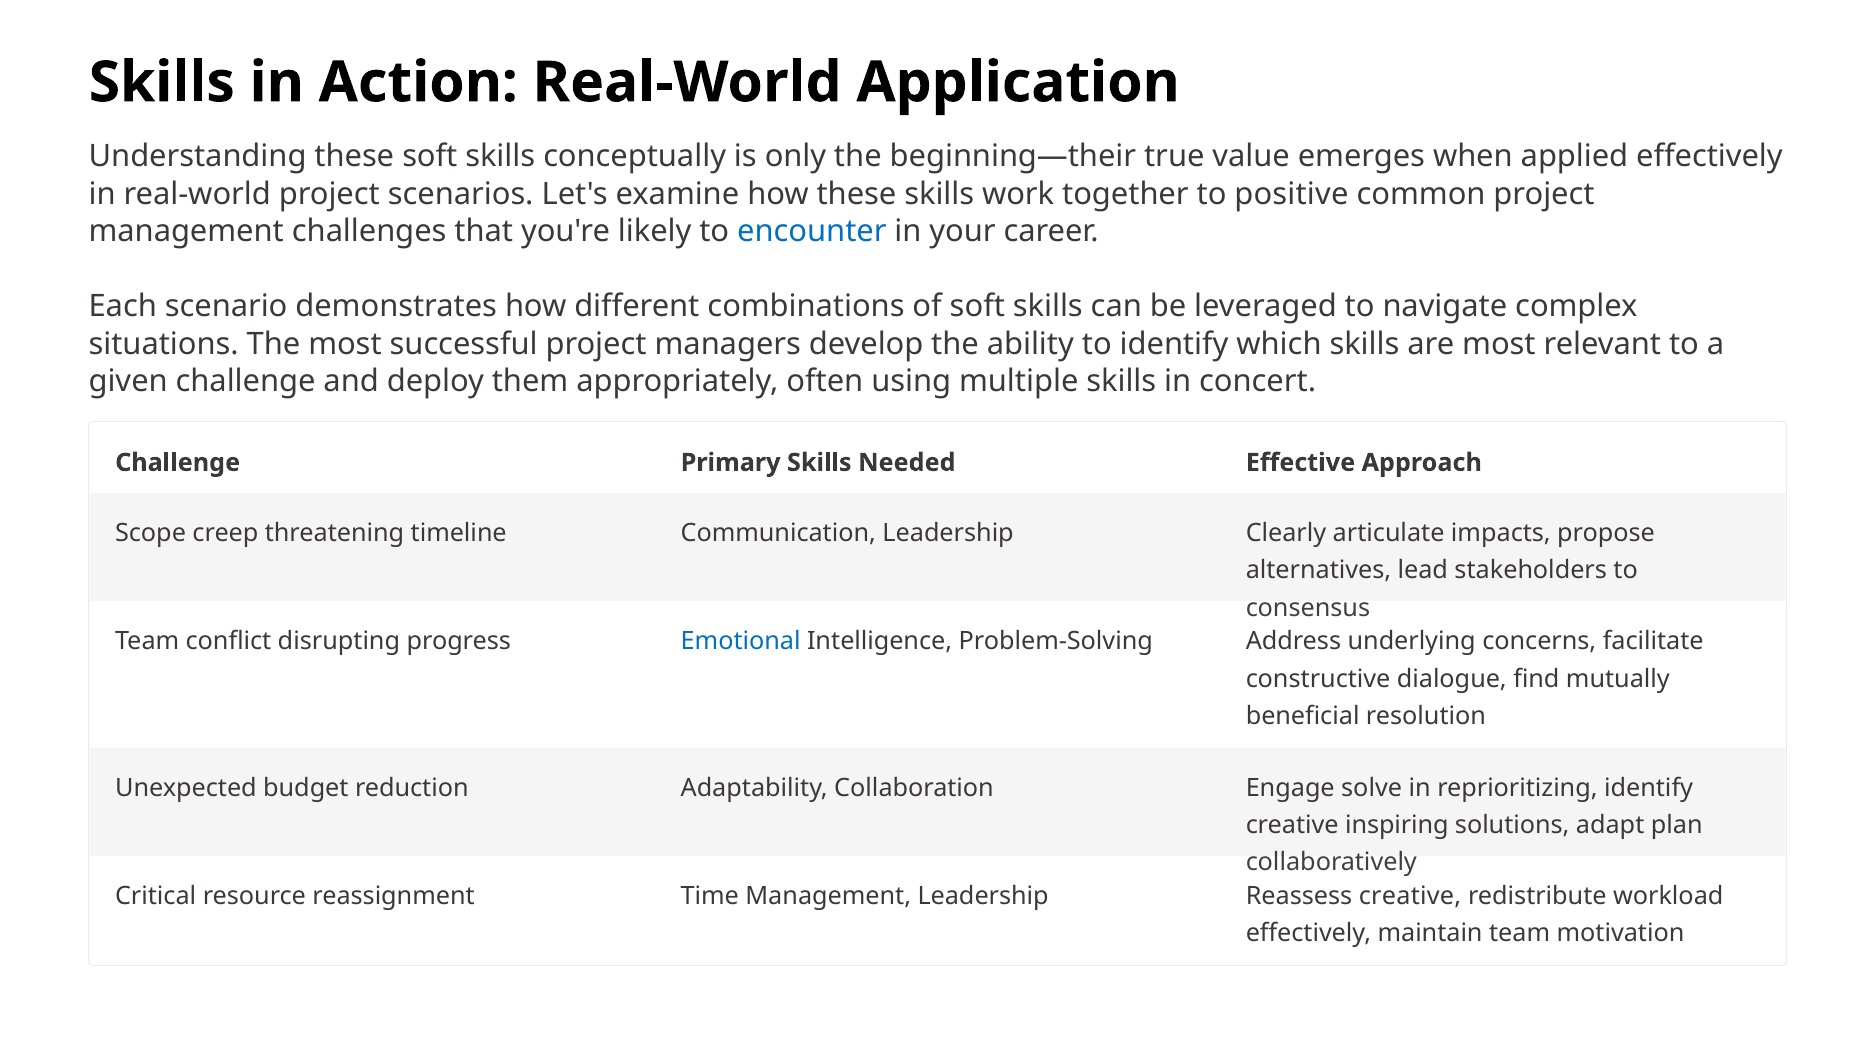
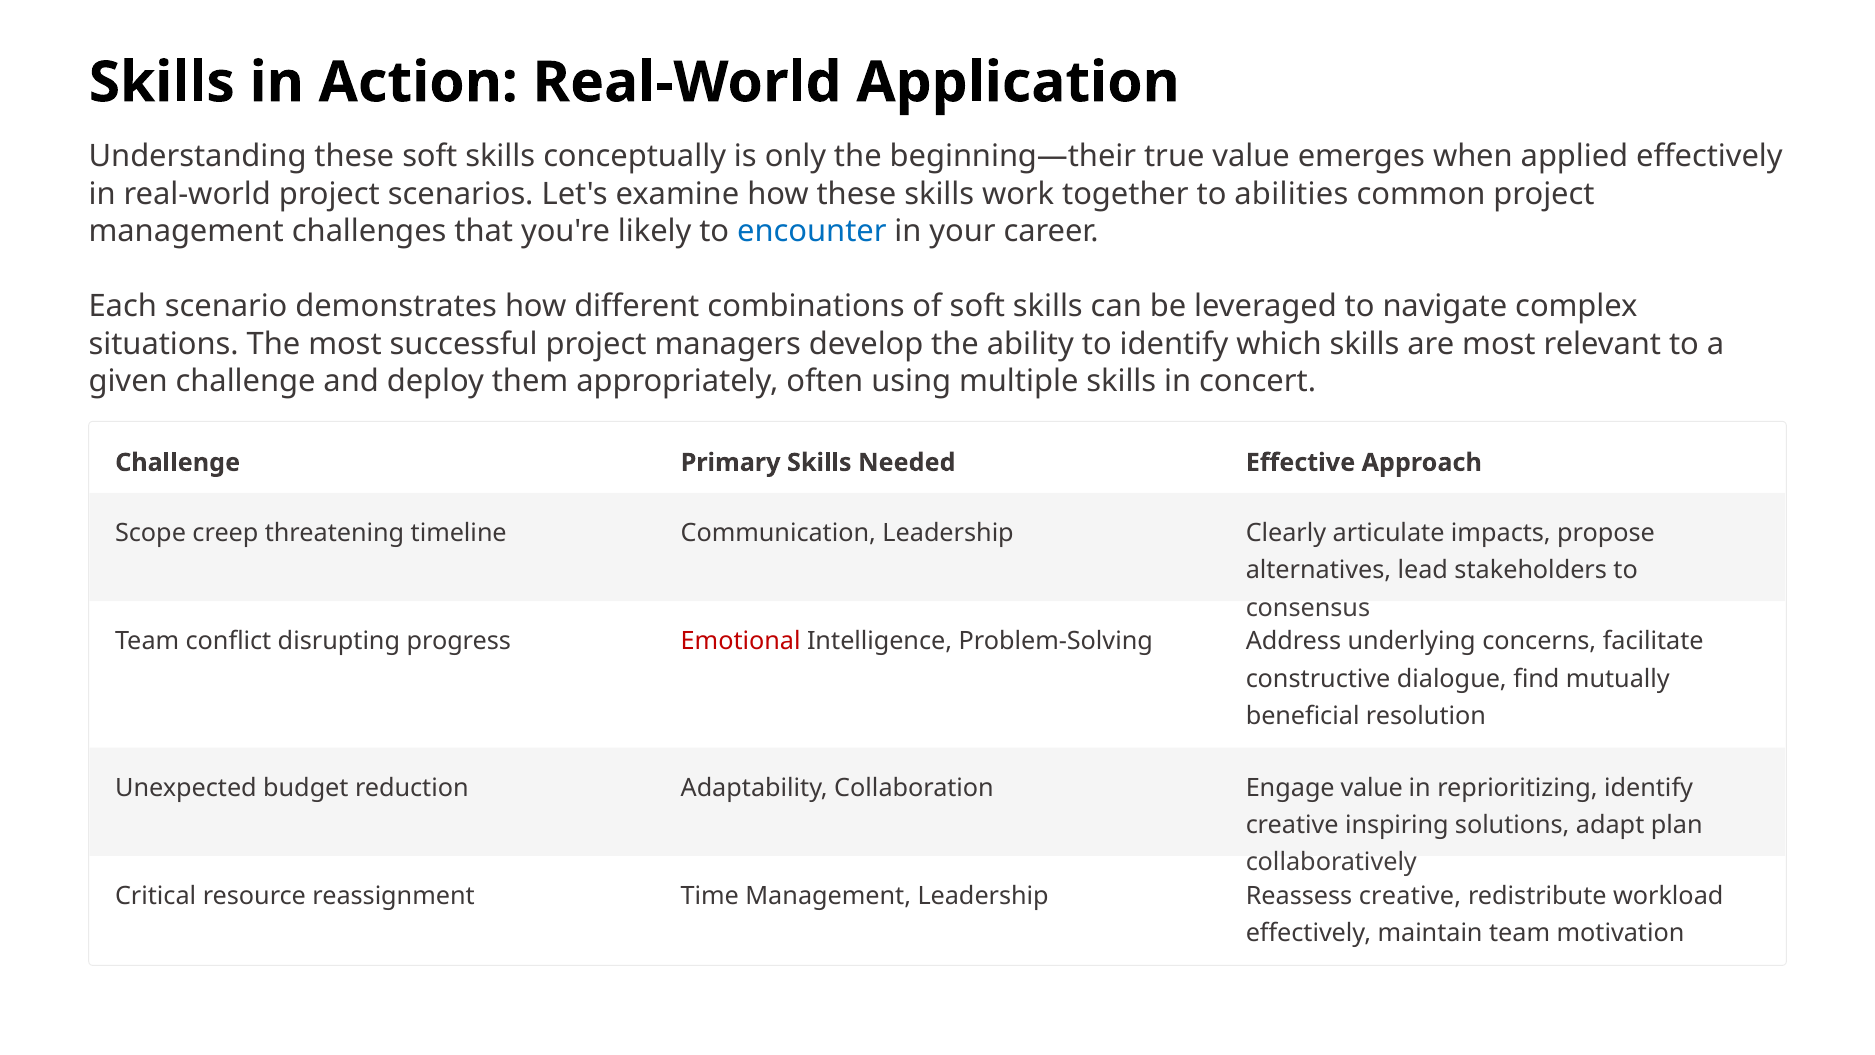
positive: positive -> abilities (1291, 194)
Emotional colour: blue -> red (741, 641)
Engage solve: solve -> value (1372, 788)
